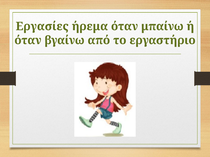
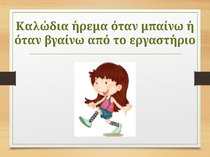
Εργασίες: Εργασίες -> Καλώδια (42, 26)
